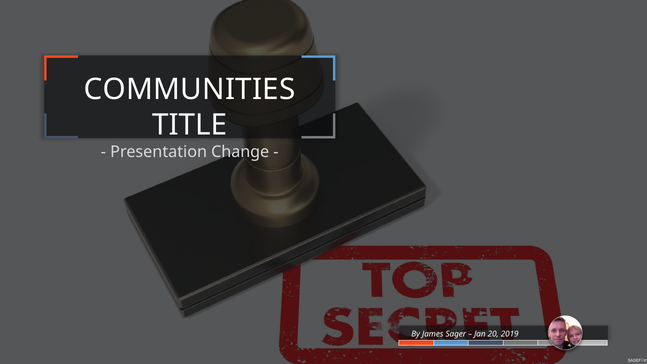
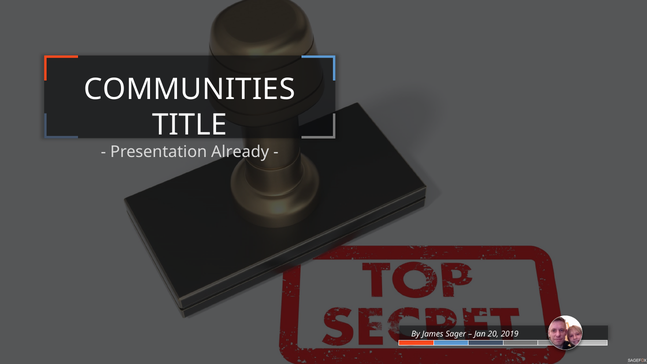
Change: Change -> Already (240, 152)
